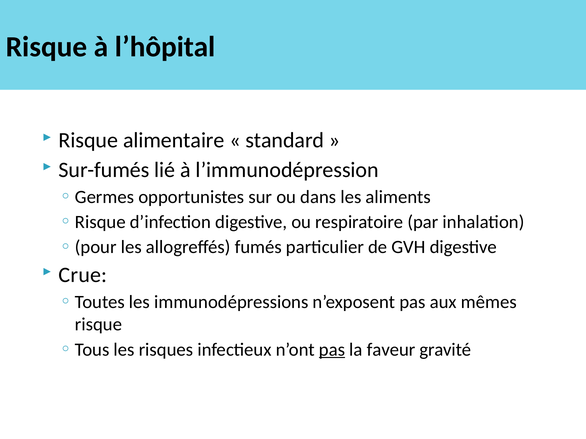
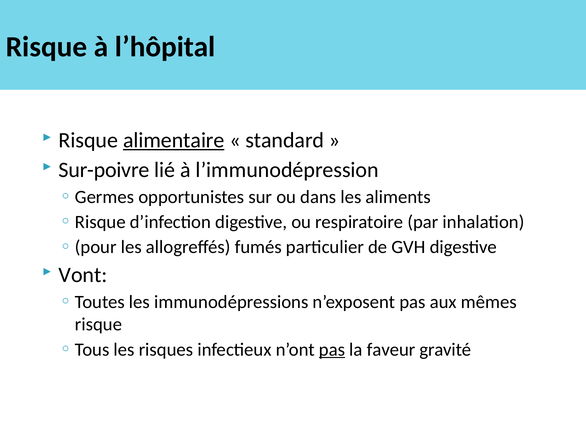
alimentaire underline: none -> present (174, 141)
Sur-fumés: Sur-fumés -> Sur-poivre (104, 170)
Crue: Crue -> Vont (83, 275)
